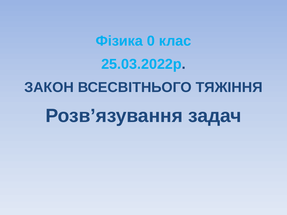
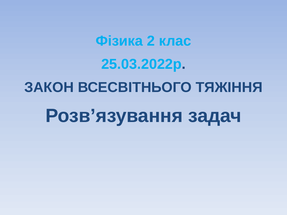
0: 0 -> 2 (151, 41)
